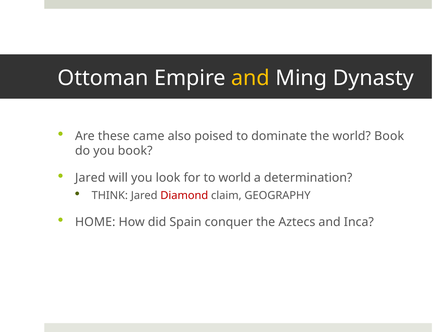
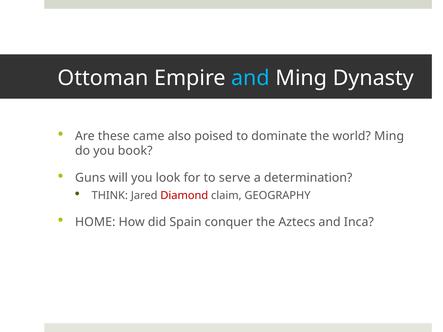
and colour: yellow -> light blue (251, 78)
world Book: Book -> Ming (389, 136)
Jared: Jared -> Guns (90, 178)
to world: world -> serve (235, 178)
